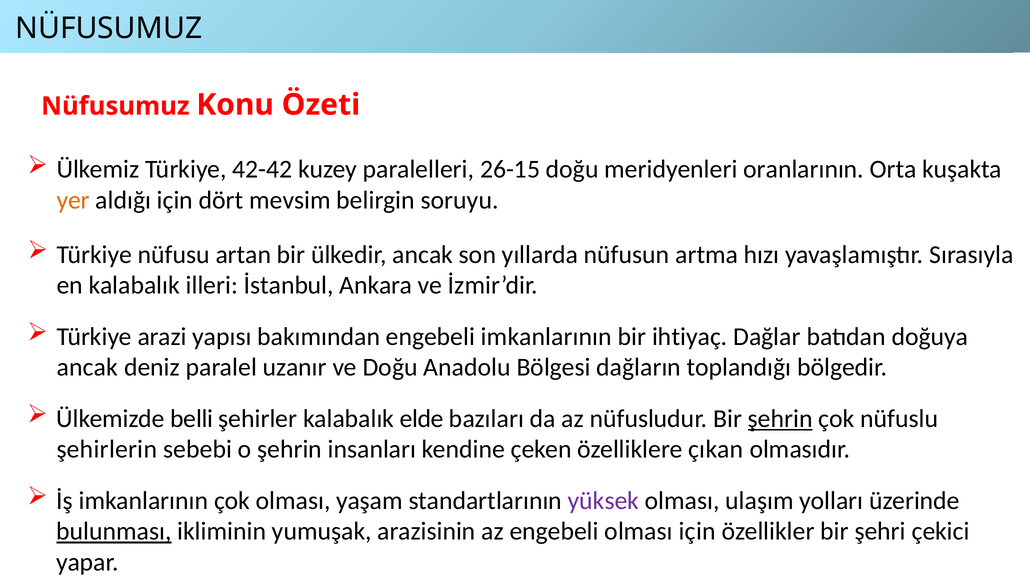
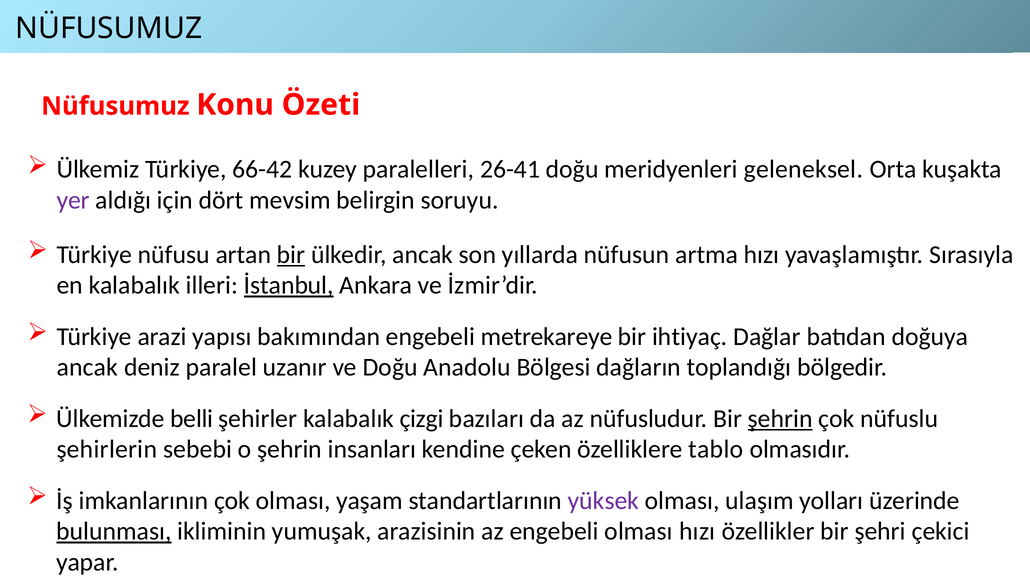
42-42: 42-42 -> 66-42 (262, 169)
26-15: 26-15 -> 26-41 (510, 169)
oranlarının: oranlarının -> geleneksel (803, 169)
yer colour: orange -> purple (73, 200)
bir underline: none -> present (291, 255)
İstanbul underline: none -> present (289, 286)
engebeli imkanlarının: imkanlarının -> metrekareye (547, 337)
elde: elde -> çizgi (422, 419)
çıkan: çıkan -> tablo (716, 450)
olması için: için -> hızı (697, 532)
